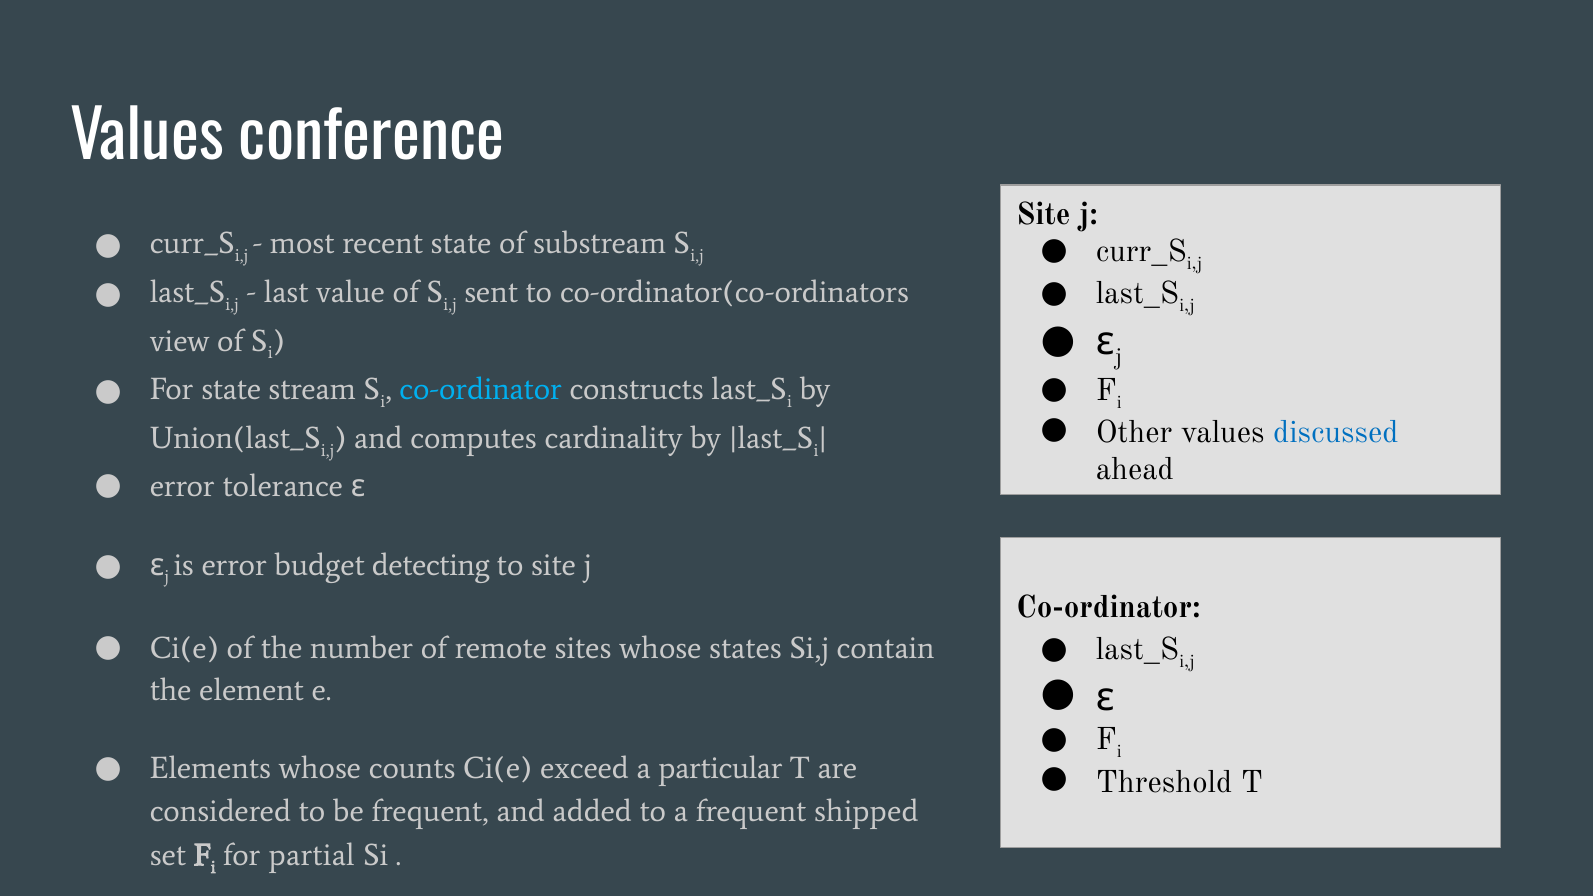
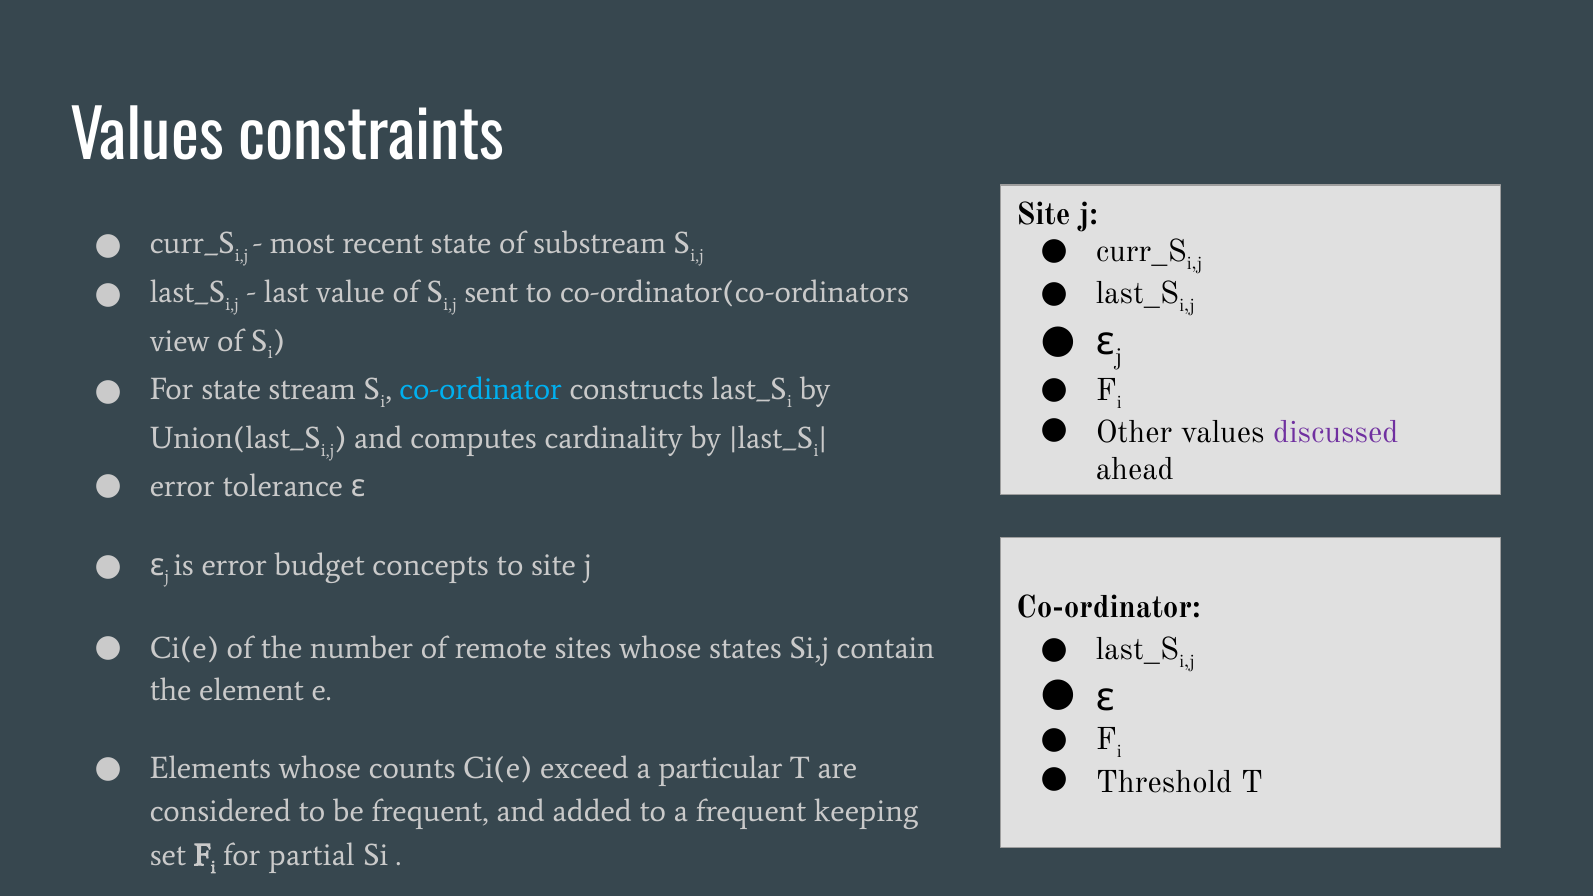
conference: conference -> constraints (372, 138)
discussed colour: blue -> purple (1336, 432)
detecting: detecting -> concepts (431, 565)
shipped: shipped -> keeping (866, 812)
